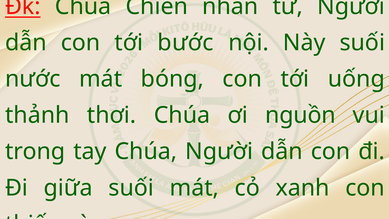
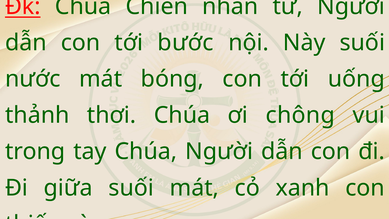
nguồn: nguồn -> chông (300, 115)
